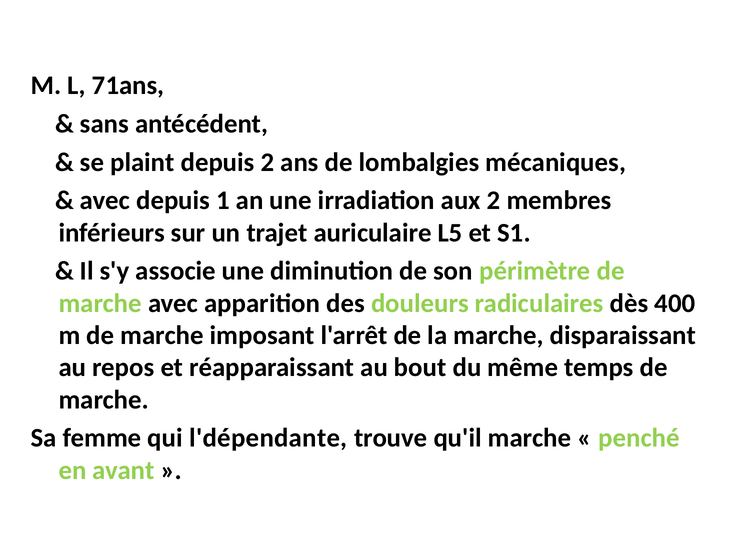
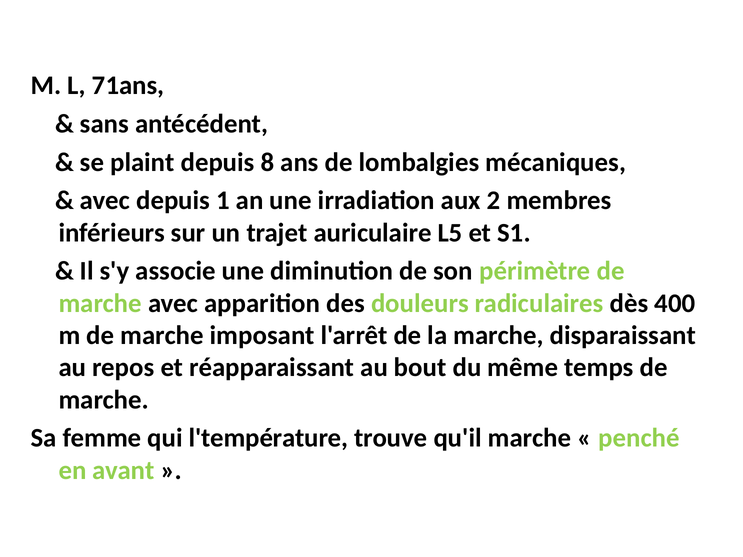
depuis 2: 2 -> 8 (267, 162)
l'dépendante: l'dépendante -> l'température (269, 438)
